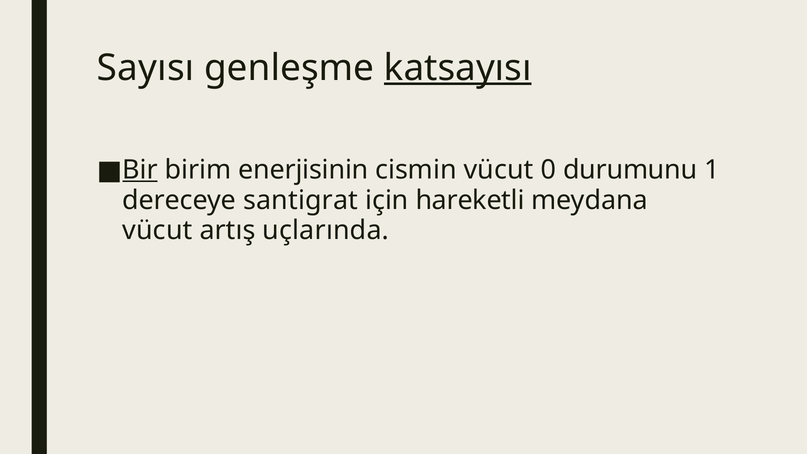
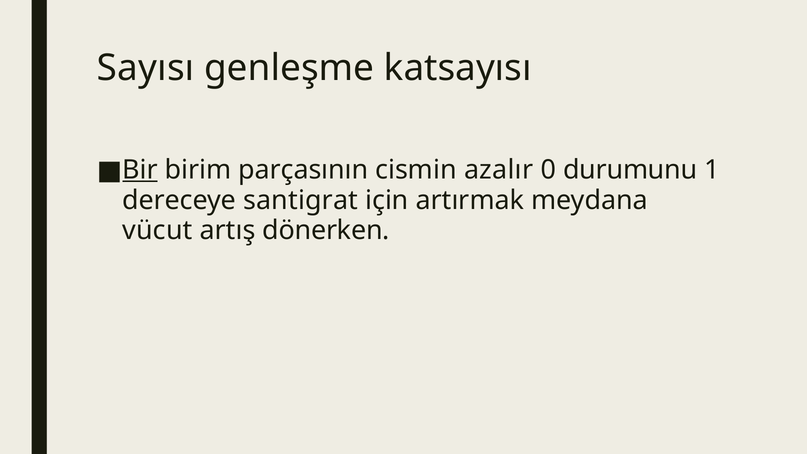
katsayısı underline: present -> none (458, 68)
enerjisinin: enerjisinin -> parçasının (303, 170)
cismin vücut: vücut -> azalır (499, 170)
hareketli: hareketli -> artırmak (470, 200)
uçlarında: uçlarında -> dönerken (326, 231)
